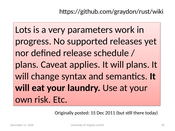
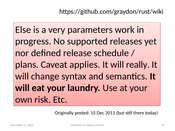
Lots: Lots -> Else (23, 30)
will plans: plans -> really (138, 65)
